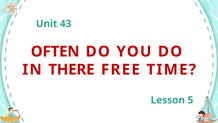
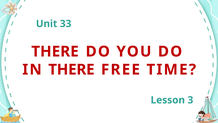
43: 43 -> 33 (66, 24)
OFTEN: OFTEN -> THERE (55, 51)
5: 5 -> 3 (190, 100)
